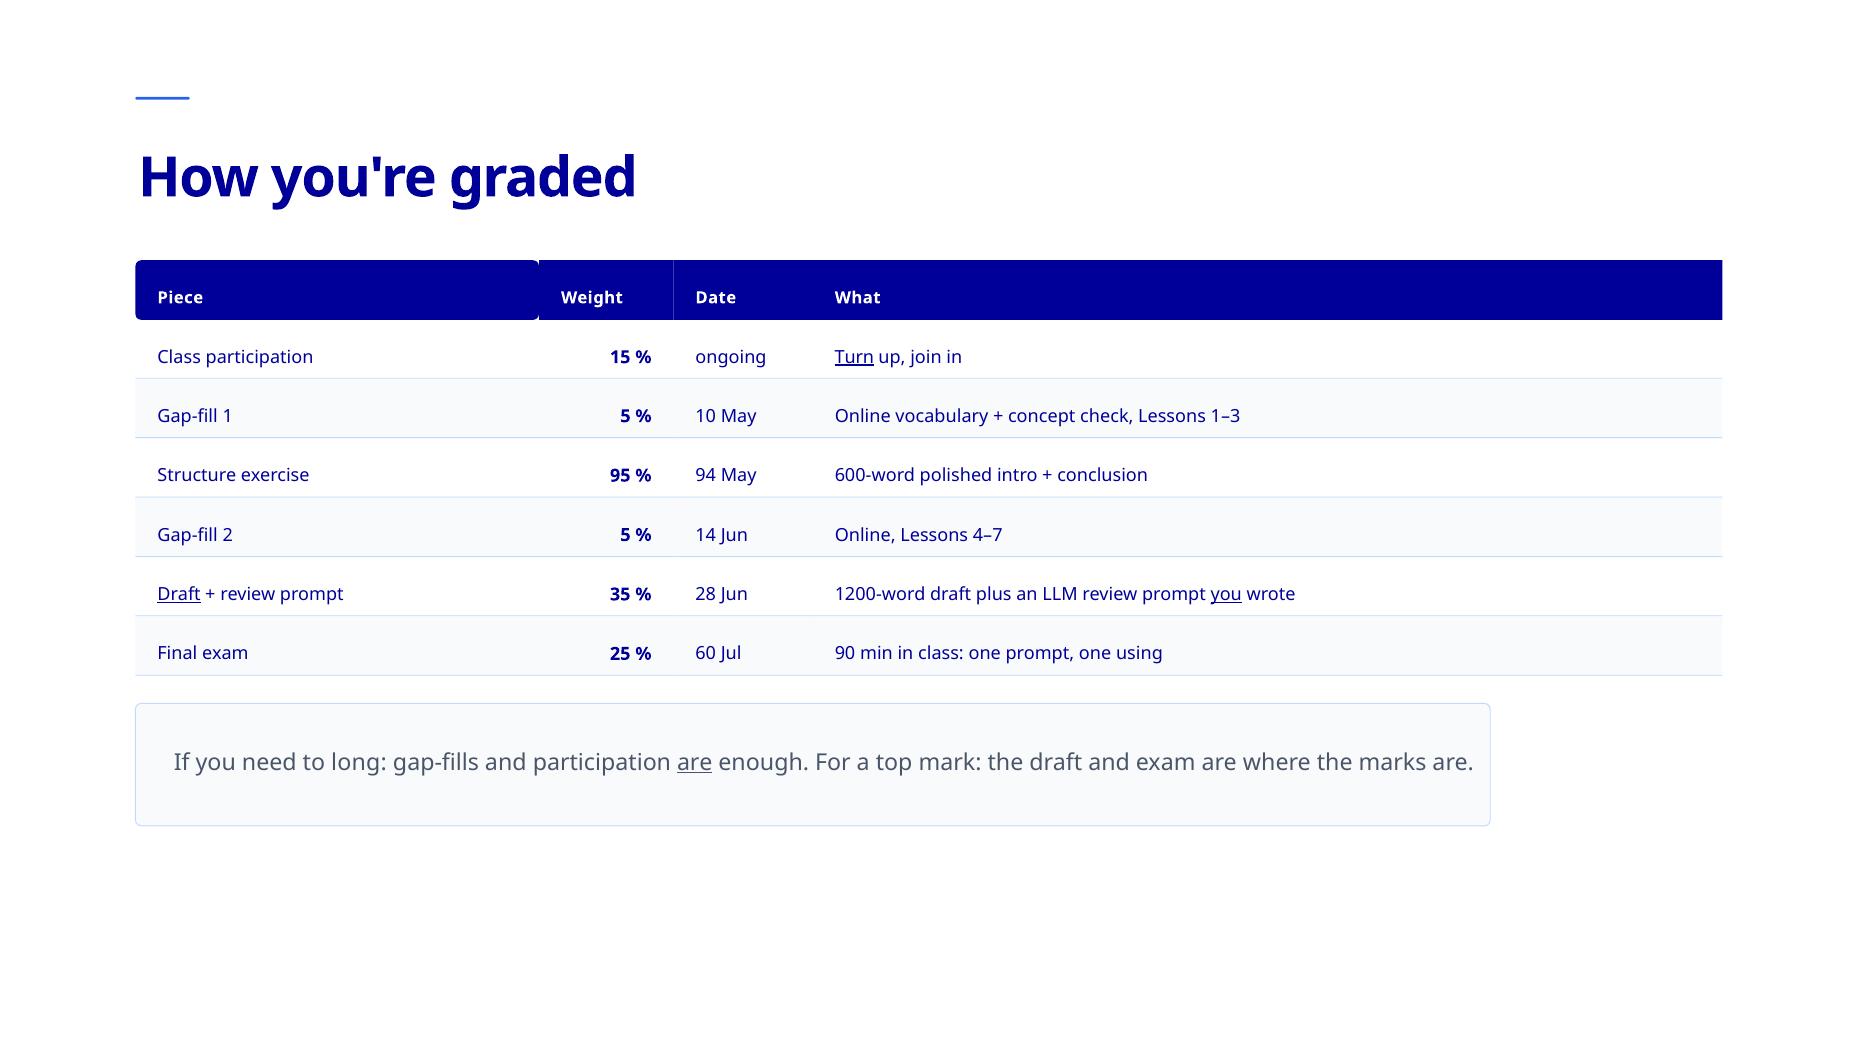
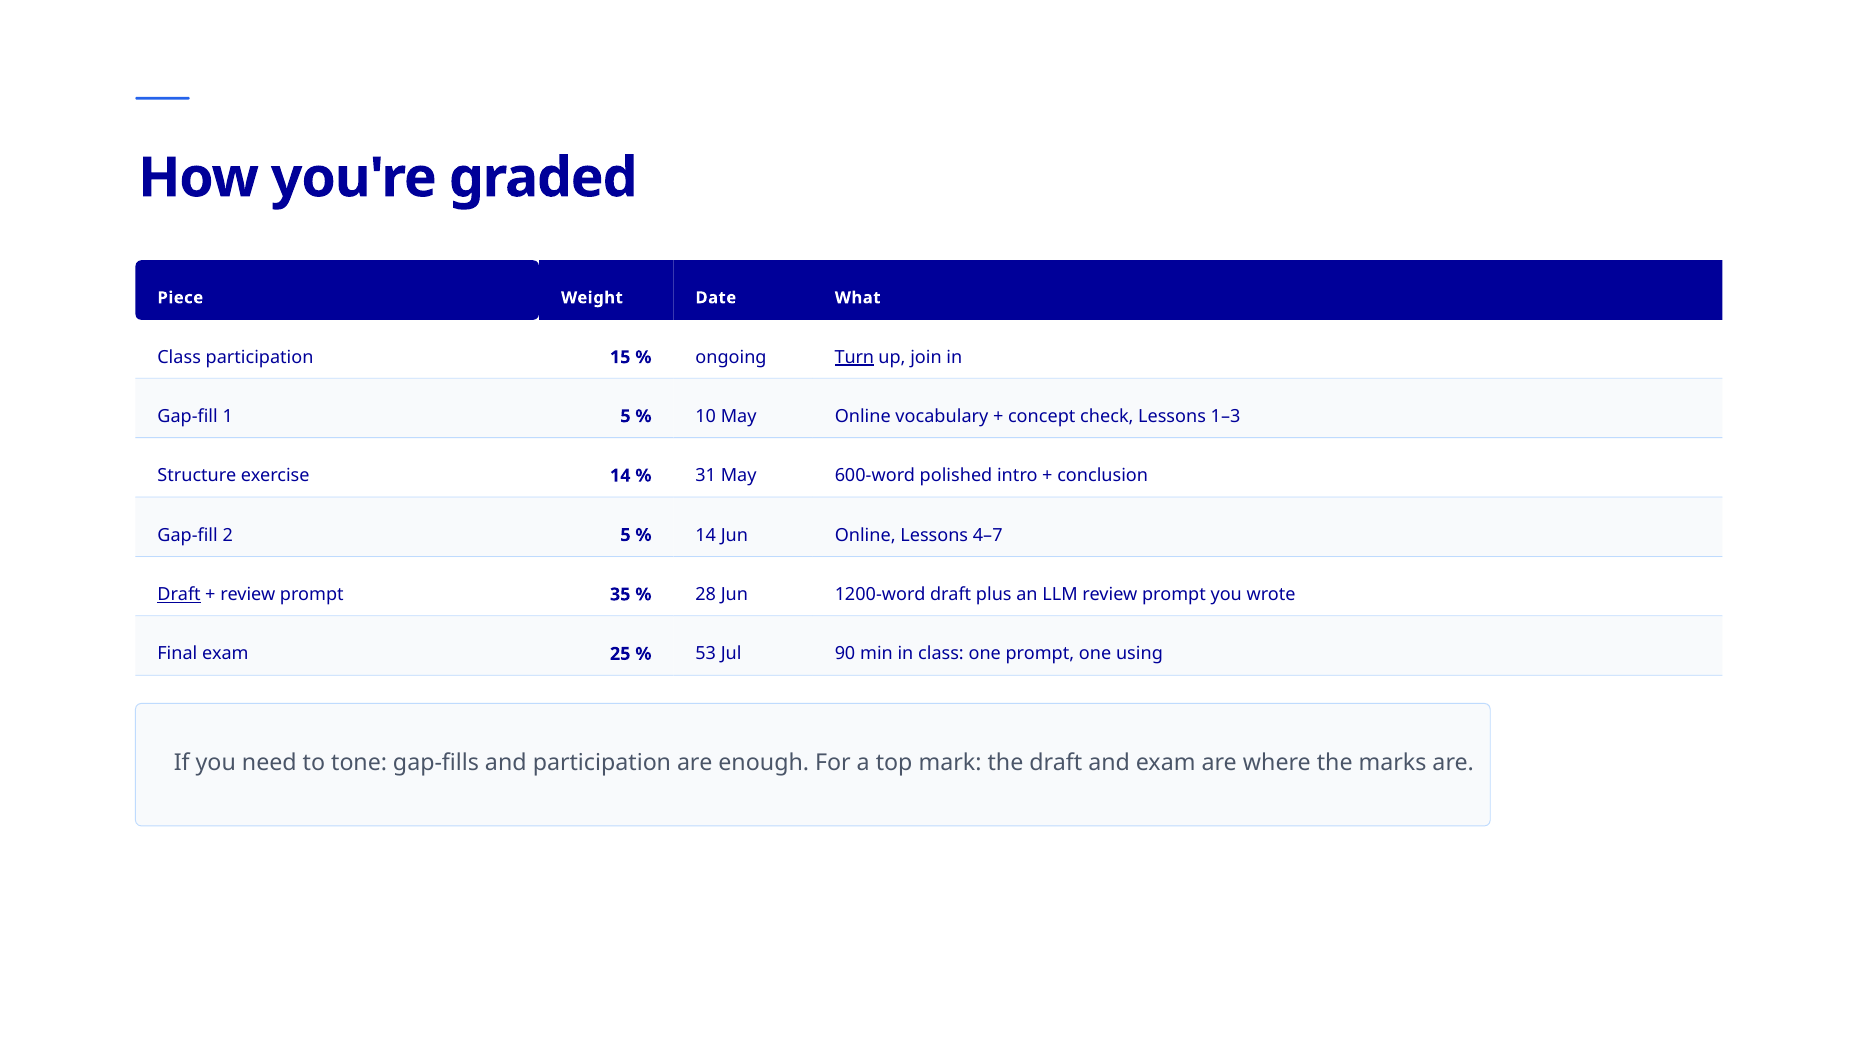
exercise 95: 95 -> 14 (620, 476)
94: 94 -> 31 (706, 476)
you underline: present -> none (1226, 595)
60: 60 -> 53 (706, 654)
long: long -> tone (359, 763)
are underline: present -> none (695, 763)
